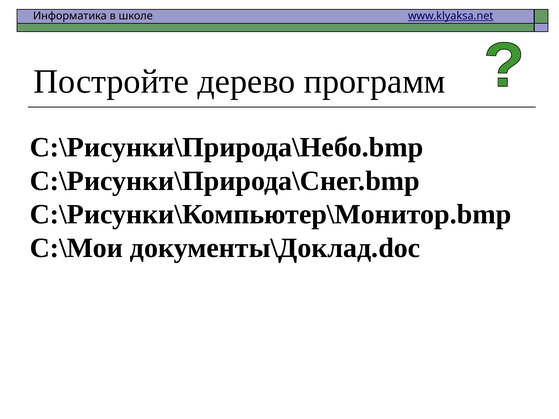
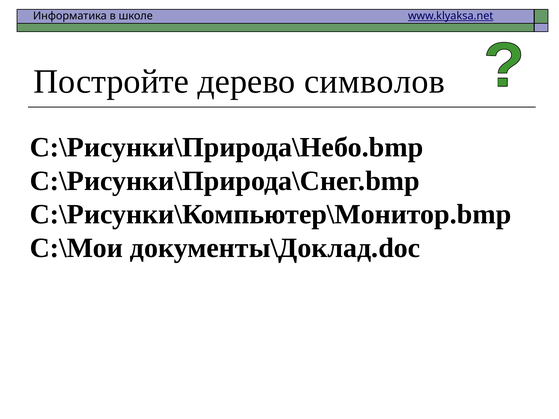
программ: программ -> символов (375, 82)
